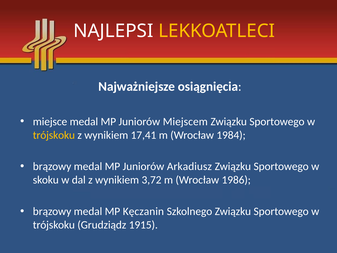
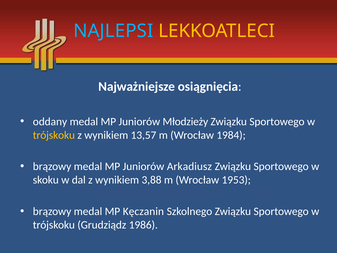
NAJLEPSI colour: white -> light blue (113, 31)
miejsce: miejsce -> oddany (50, 121)
Miejscem: Miejscem -> Młodzieży (185, 121)
17,41: 17,41 -> 13,57 (144, 135)
3,72: 3,72 -> 3,88 (152, 180)
1986: 1986 -> 1953 (236, 180)
1915: 1915 -> 1986 (143, 225)
